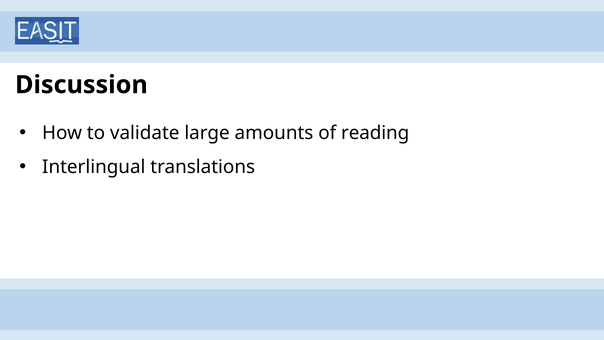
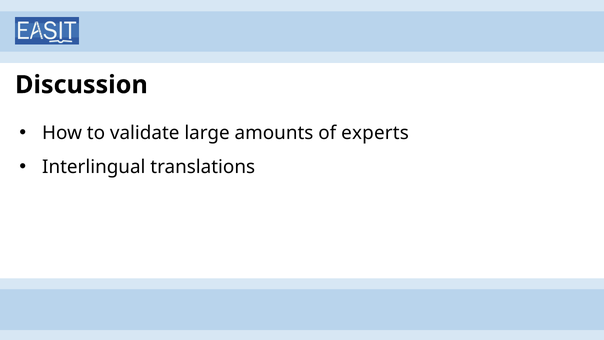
reading: reading -> experts (375, 133)
